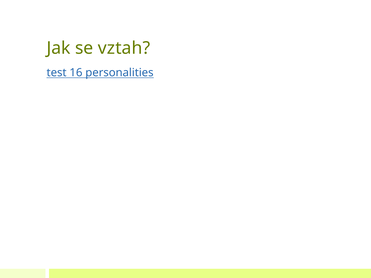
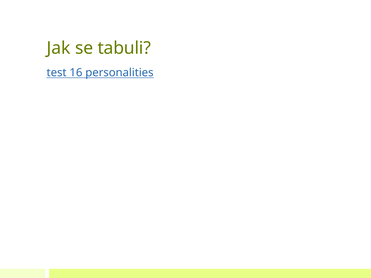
vztah: vztah -> tabuli (124, 48)
